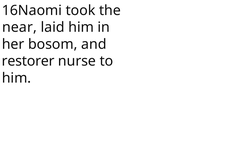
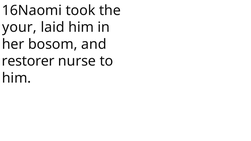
near: near -> your (19, 27)
